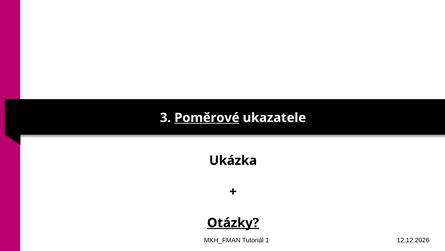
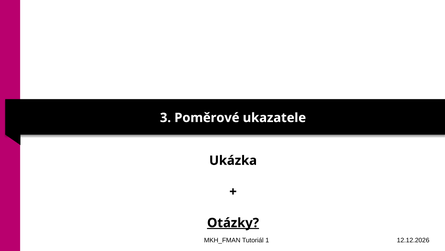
Poměrové underline: present -> none (207, 117)
